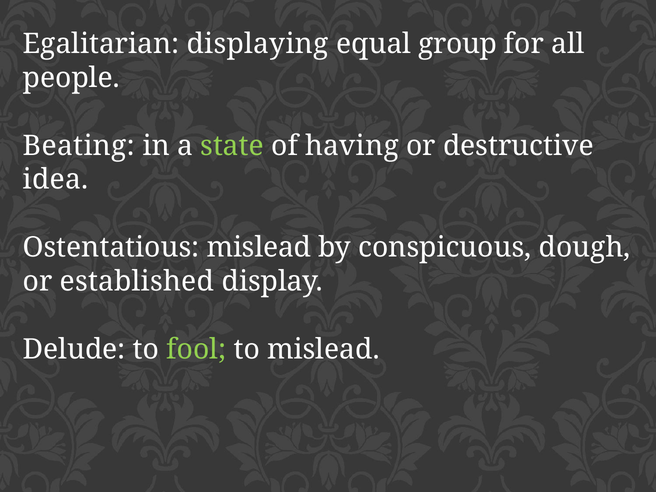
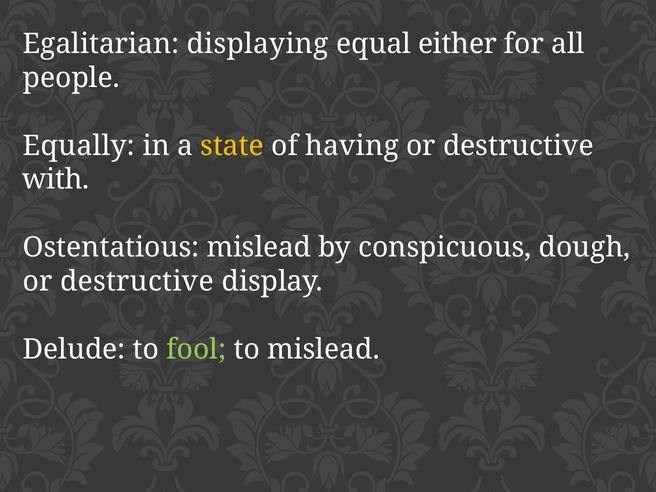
group: group -> either (458, 44)
Beating: Beating -> Equally (79, 146)
state colour: light green -> yellow (232, 146)
idea: idea -> with (56, 180)
established: established -> destructive (137, 281)
